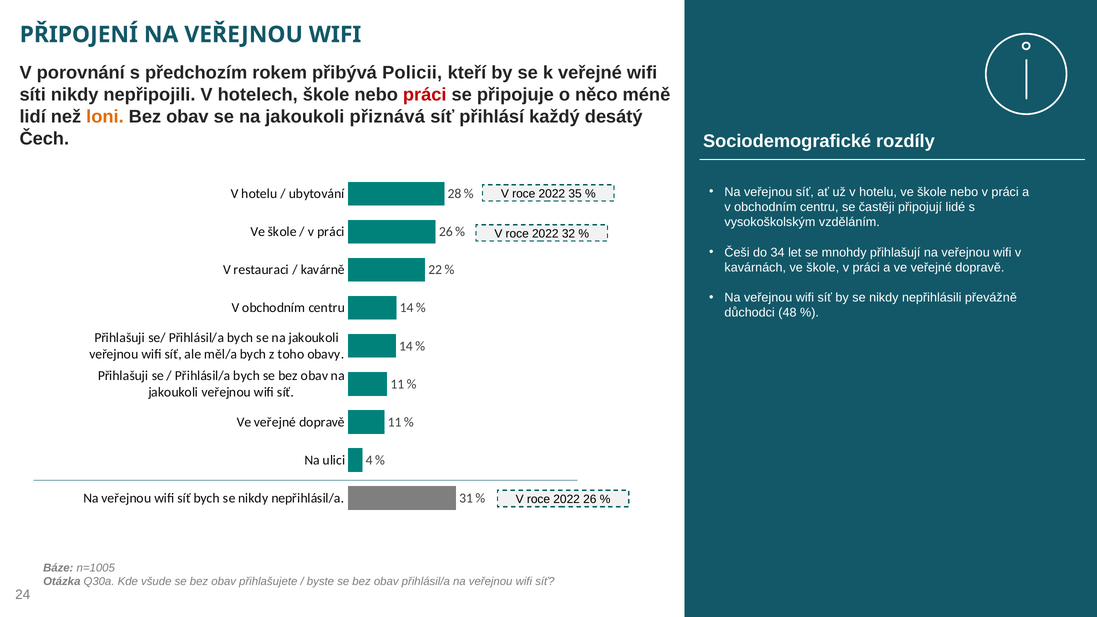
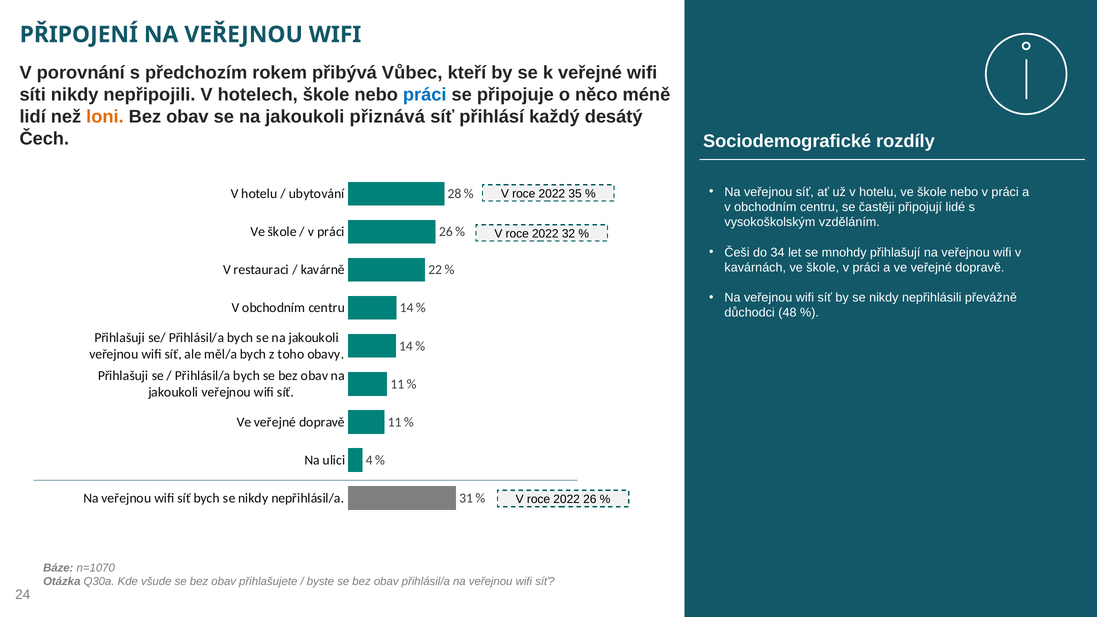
Policii: Policii -> Vůbec (412, 73)
práci colour: red -> blue (425, 95)
n=1005: n=1005 -> n=1070 (96, 568)
